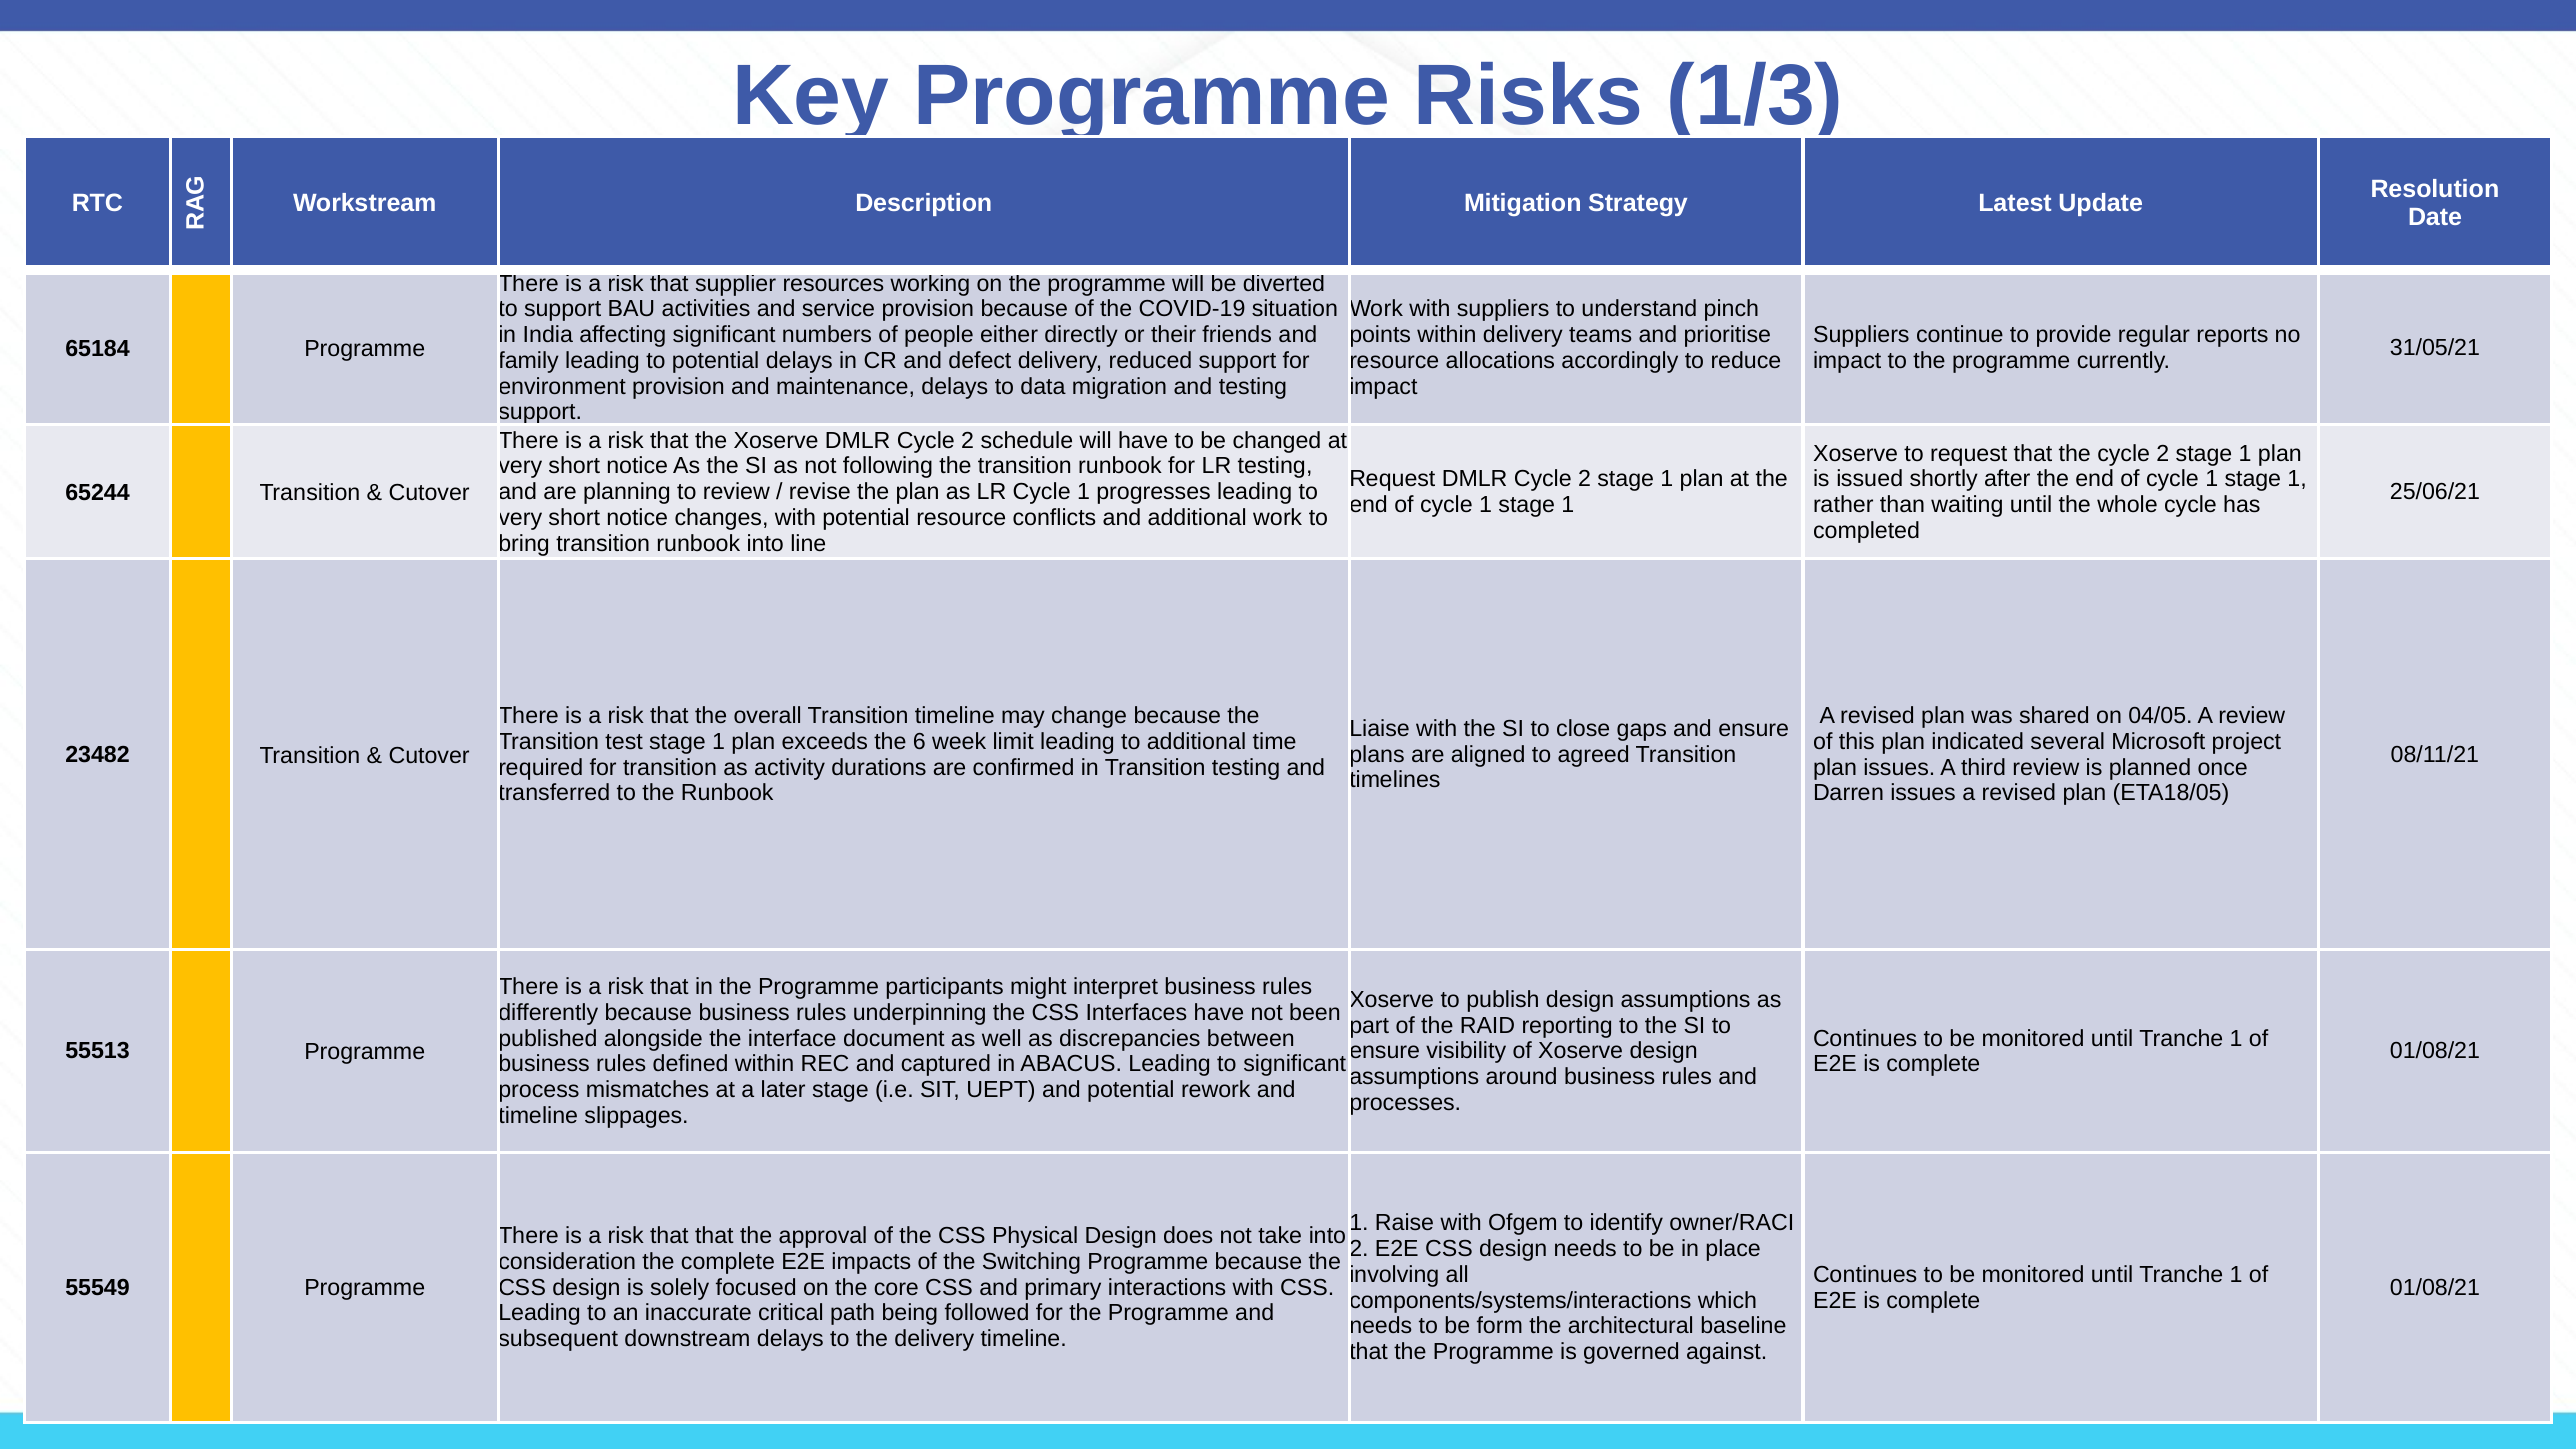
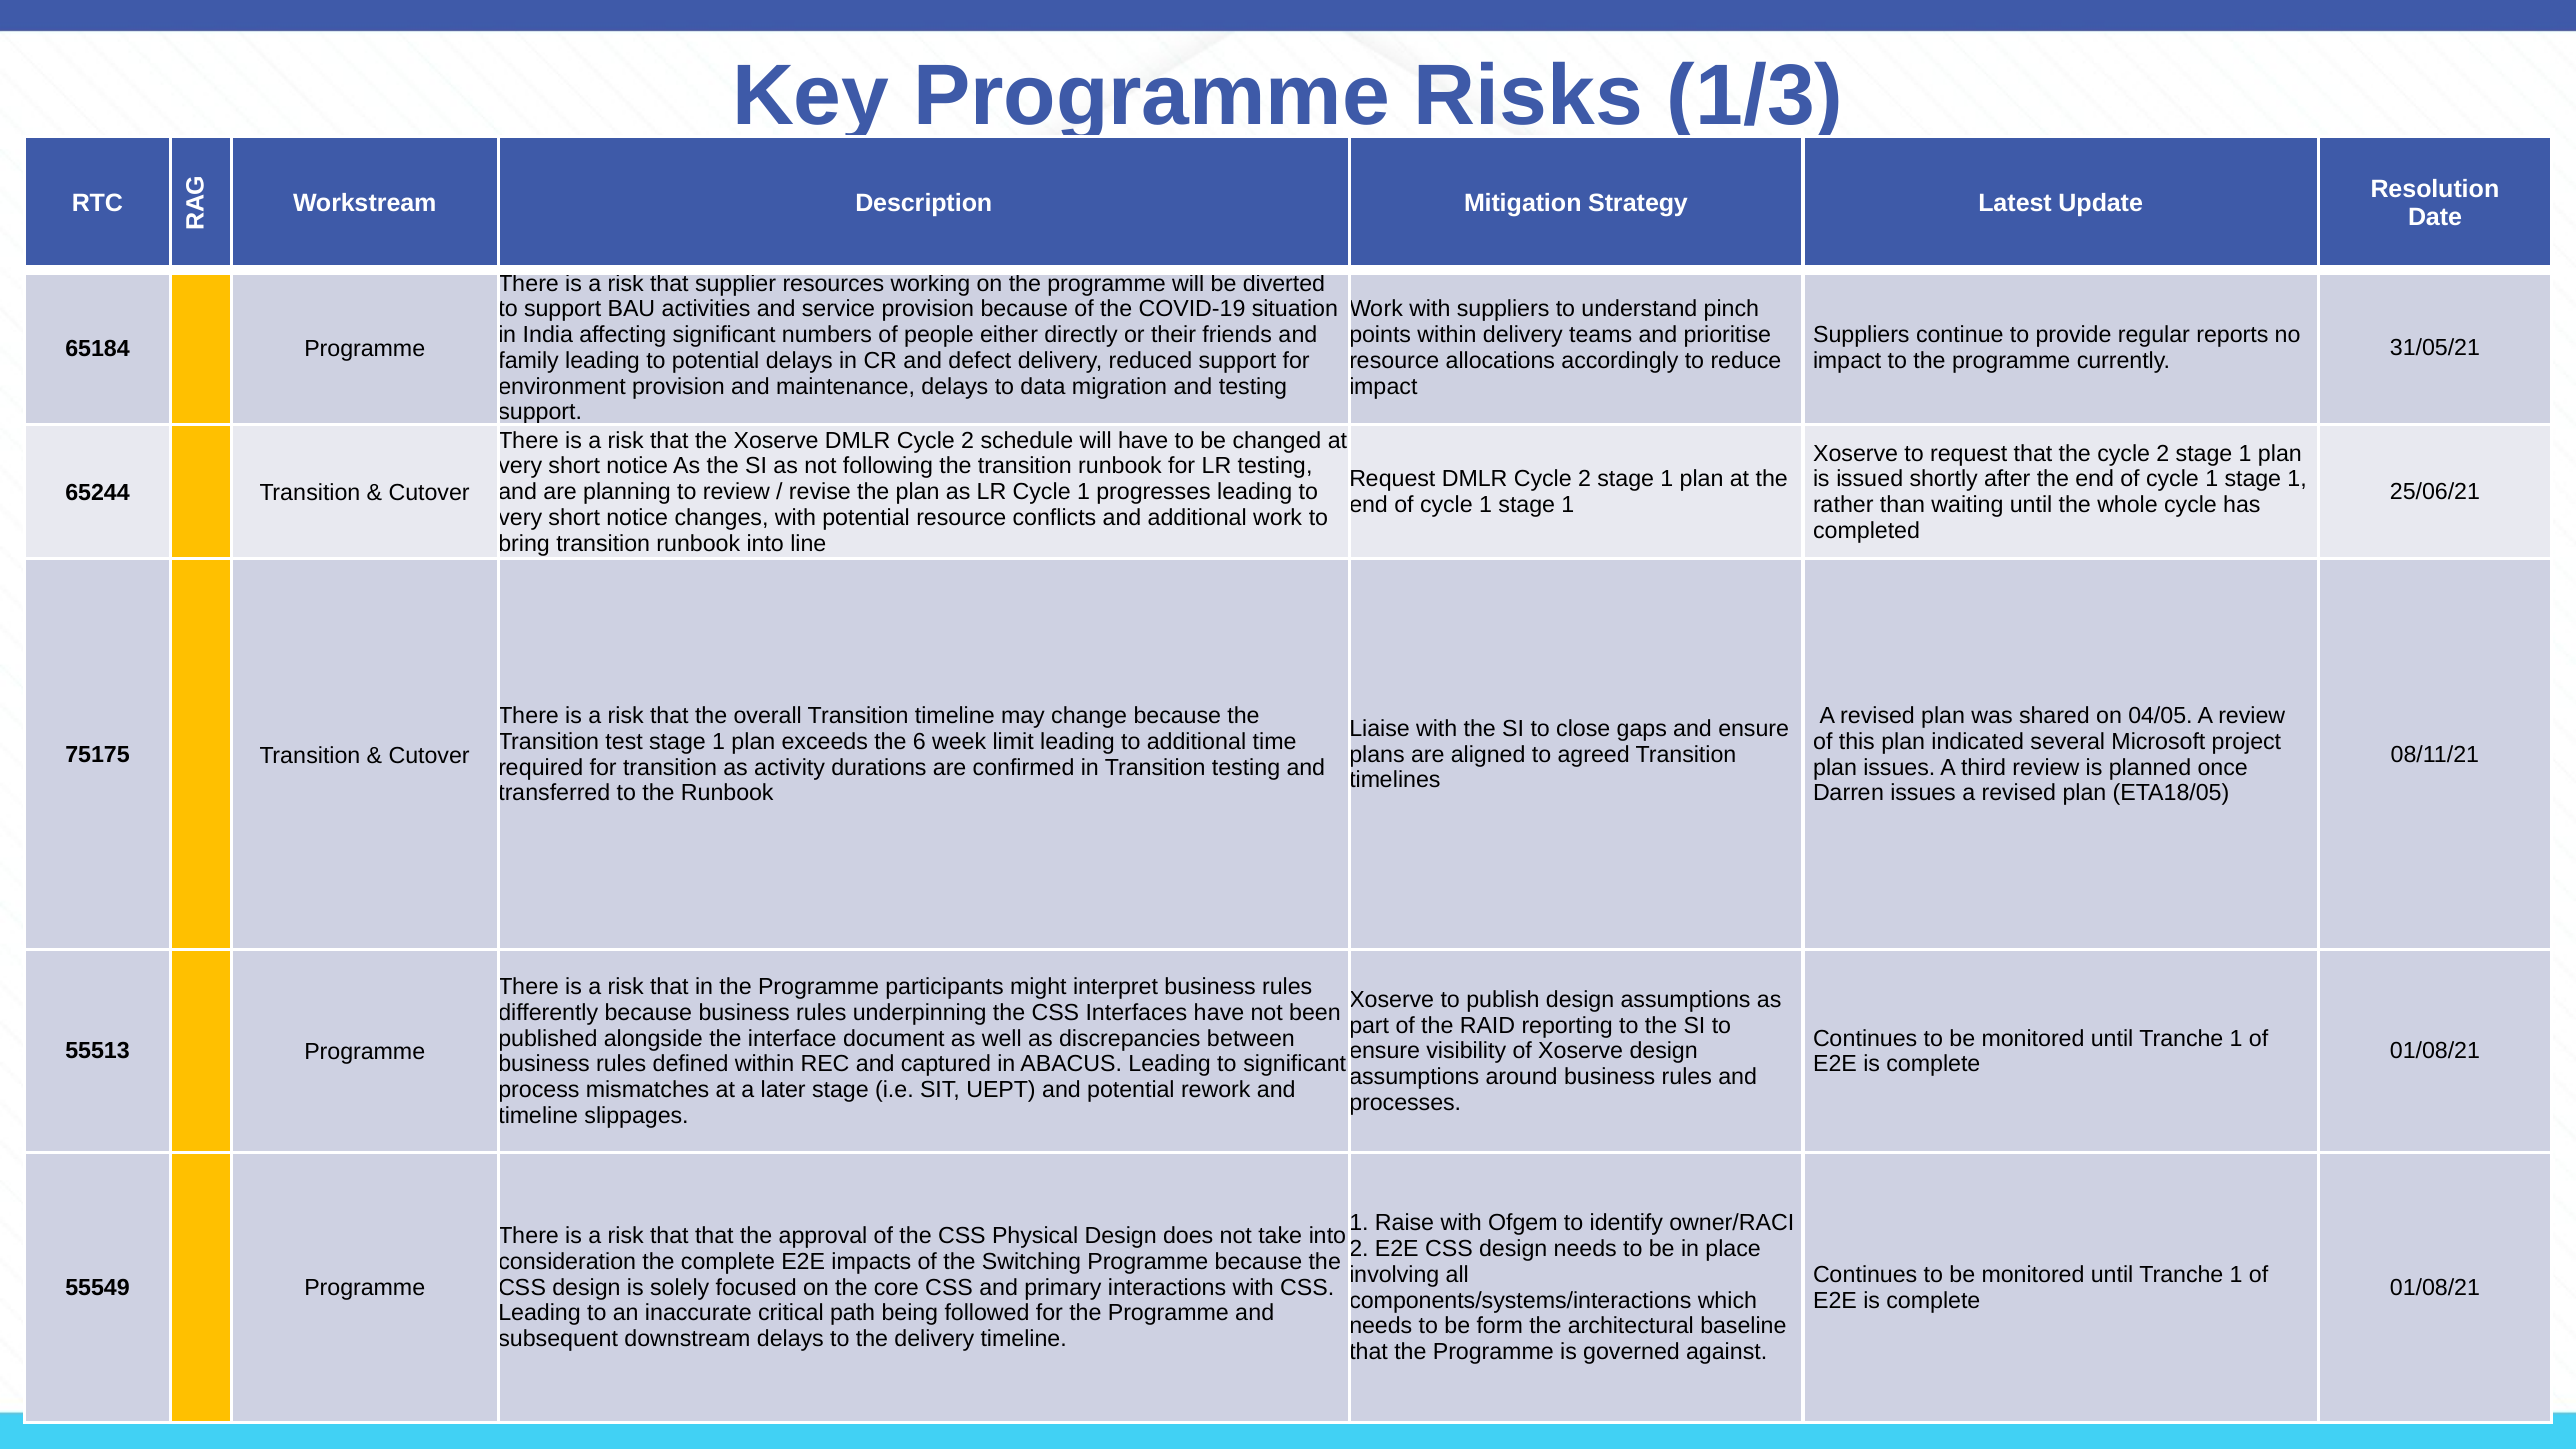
23482: 23482 -> 75175 (98, 754)
